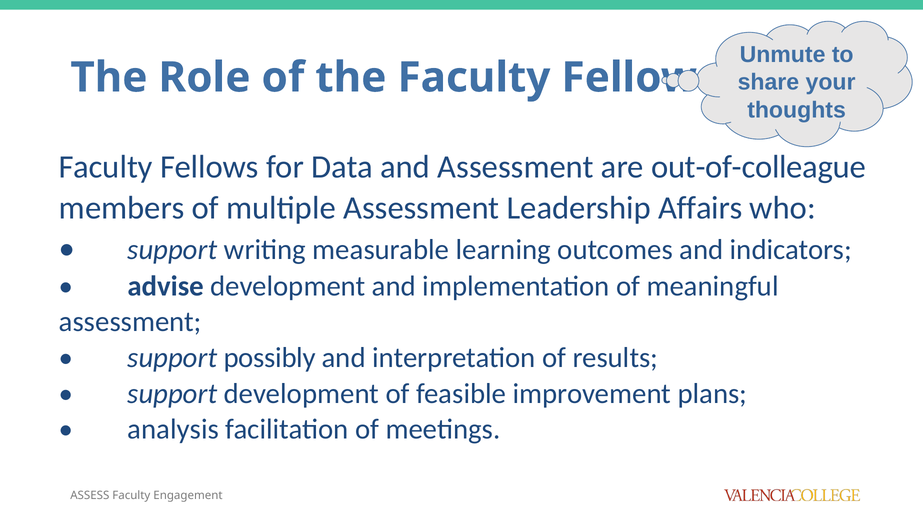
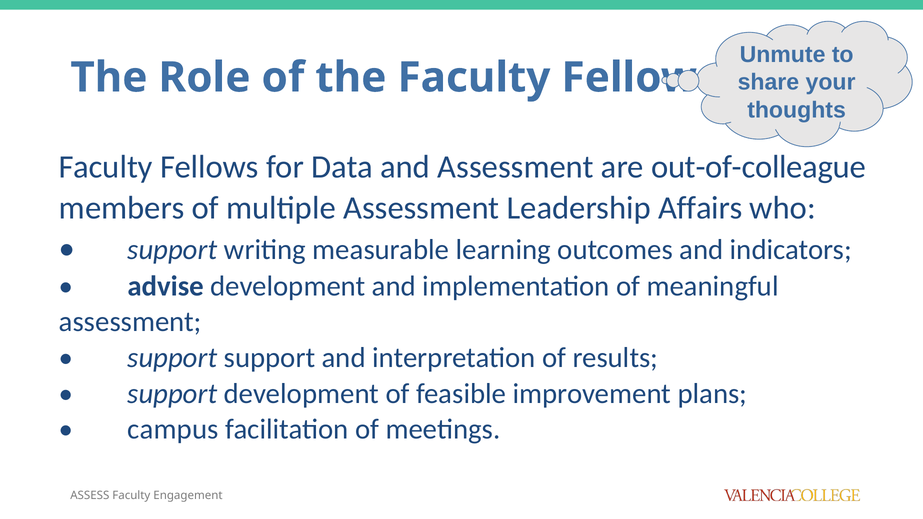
support possibly: possibly -> support (270, 358)
analysis: analysis -> campus (173, 430)
